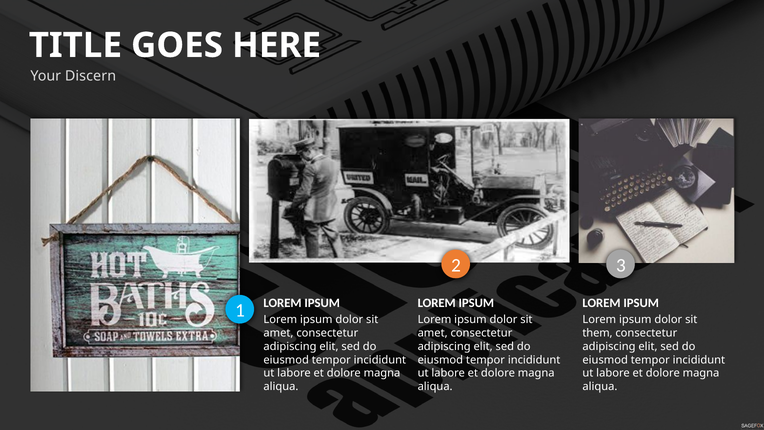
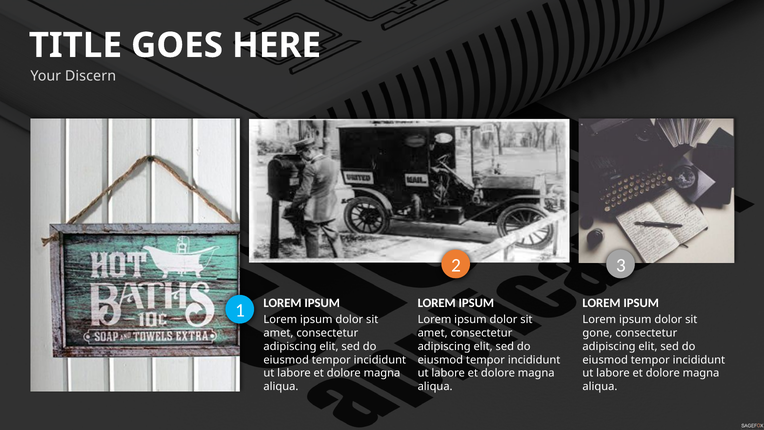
them: them -> gone (597, 333)
